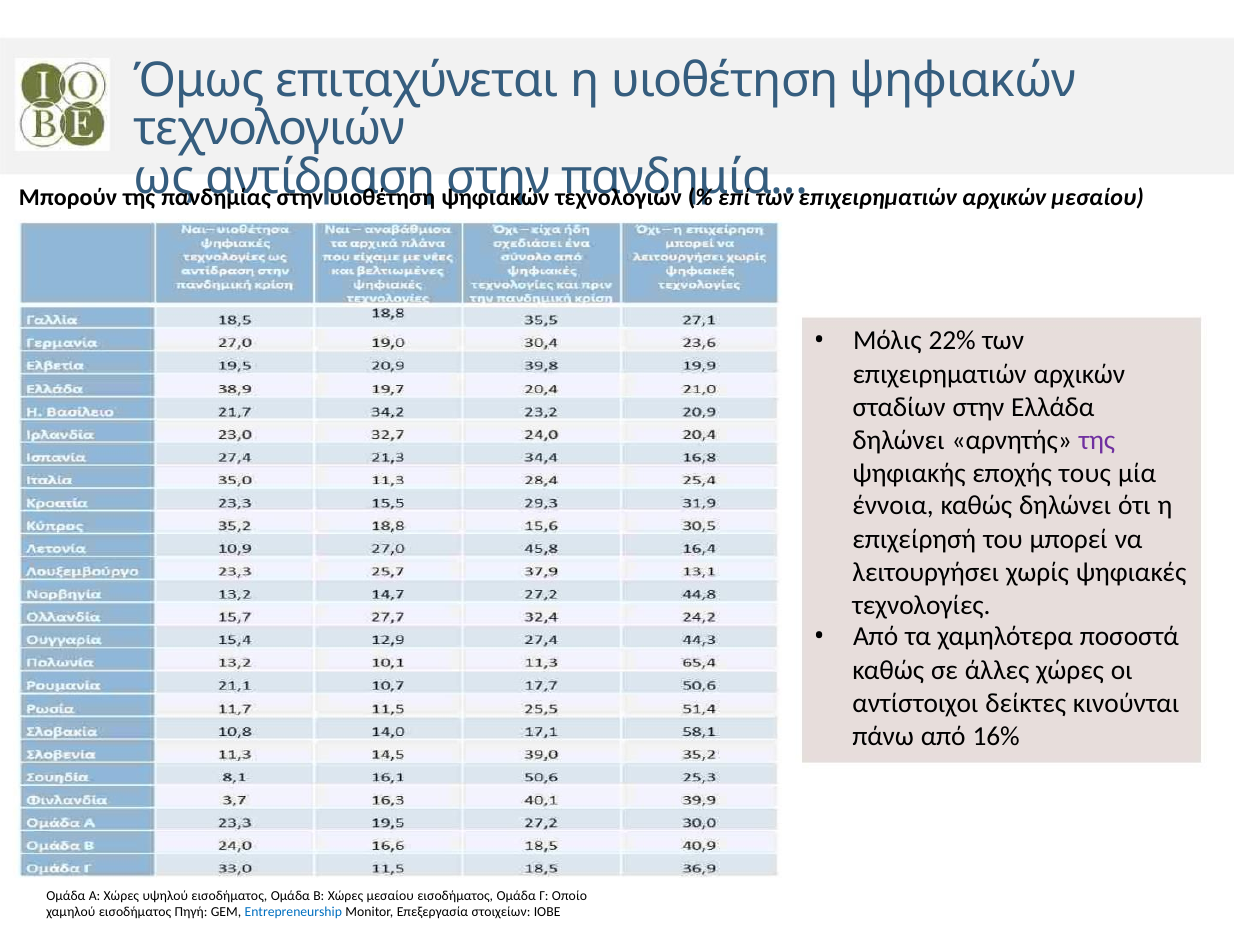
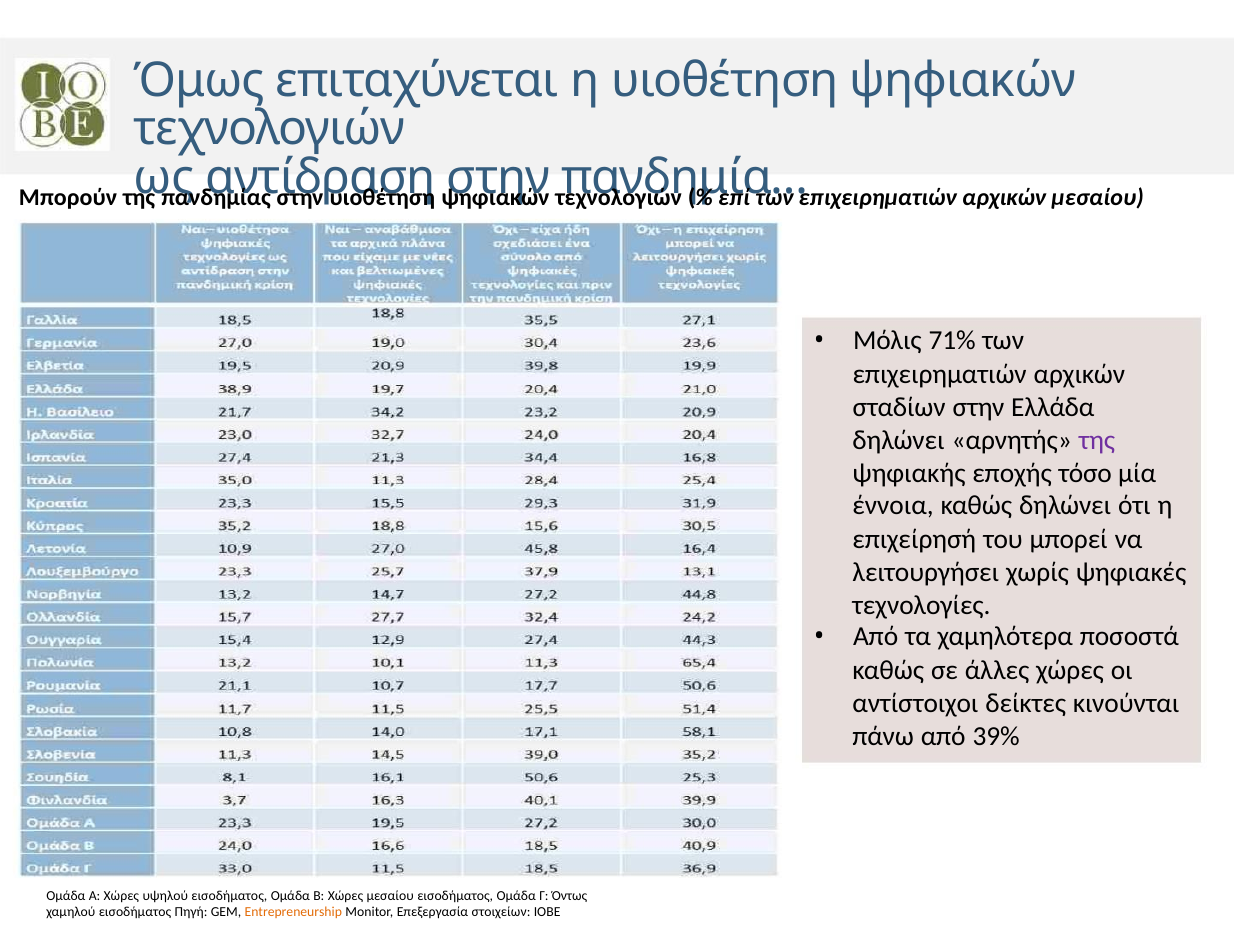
22%: 22% -> 71% (952, 340)
τους: τους -> τόσο (1085, 473)
16%: 16% -> 39% (996, 736)
Οποίο: Οποίο -> Όντως (570, 895)
Entrepreneurship colour: blue -> orange (293, 912)
